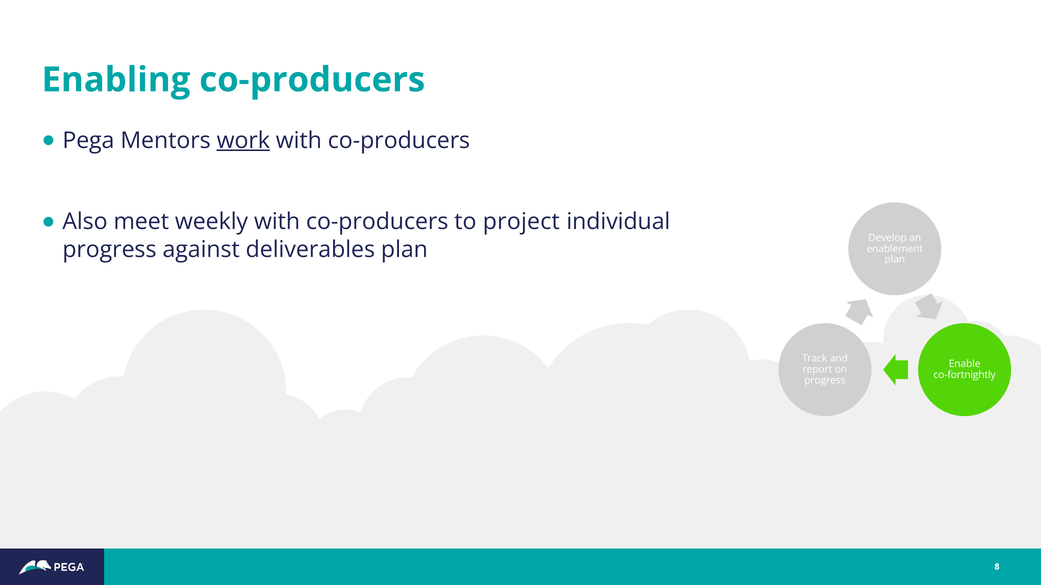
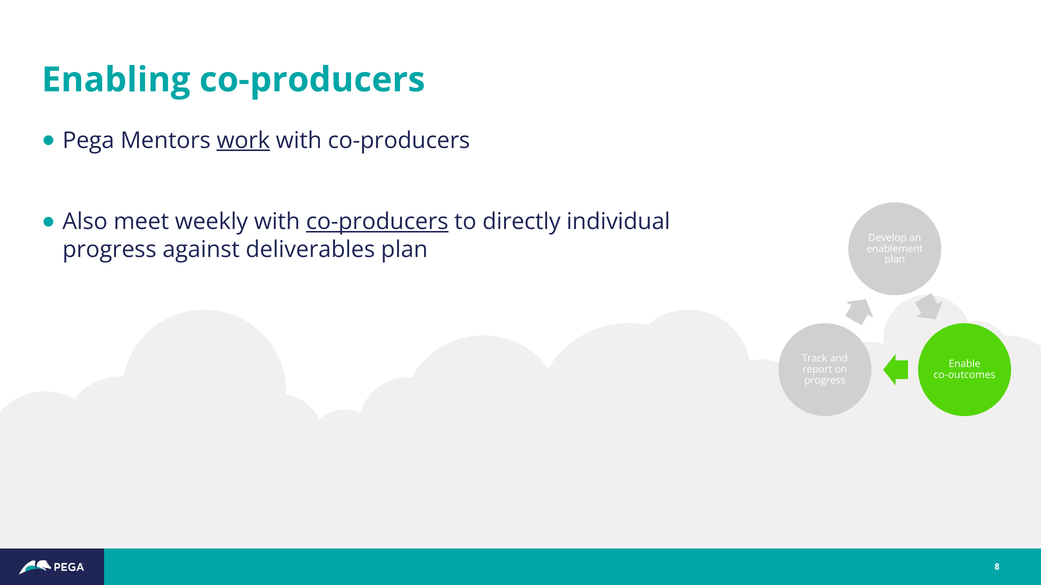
co-producers underline: none -> present (377, 222)
project: project -> directly (522, 222)
co-fortnightly: co-fortnightly -> co-outcomes (964, 375)
